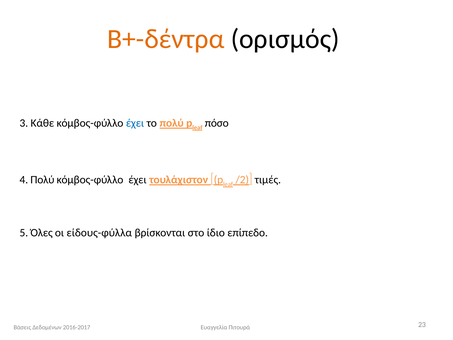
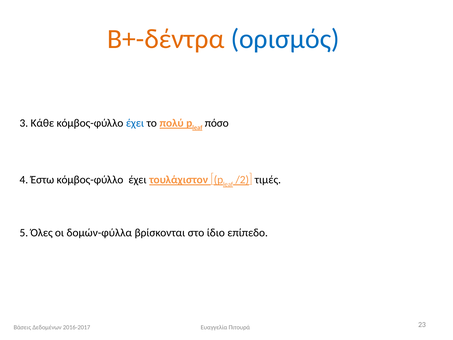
ορισμός colour: black -> blue (285, 39)
4 Πολύ: Πολύ -> Έστω (42, 180)
είδους-φύλλα: είδους-φύλλα -> δομών-φύλλα (99, 233)
